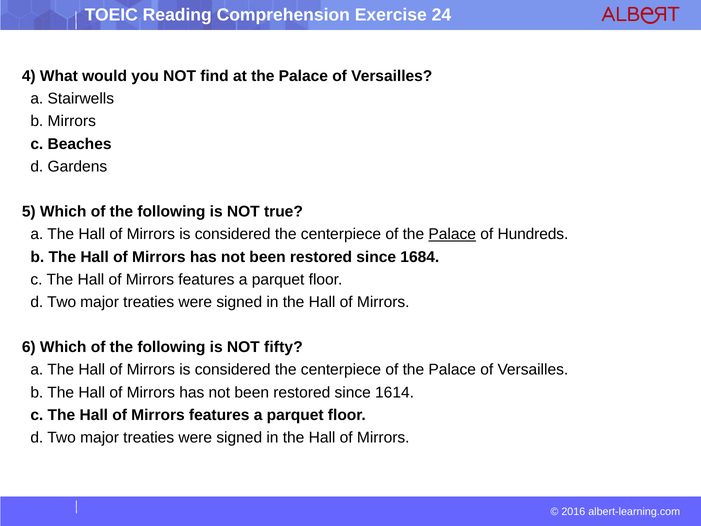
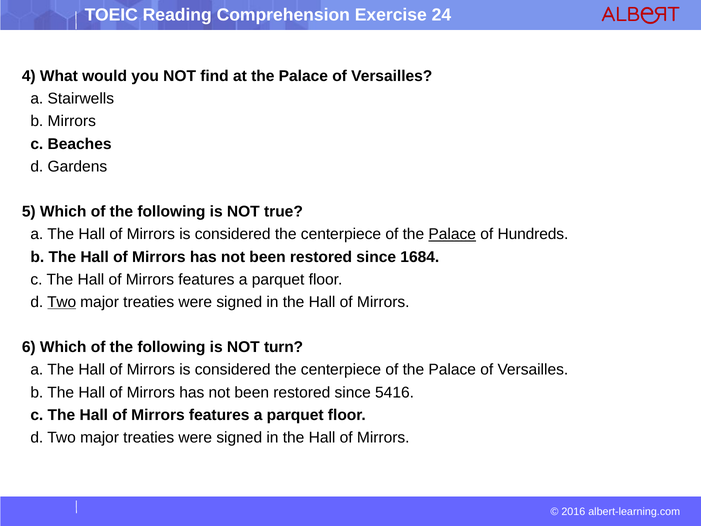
Two underline: none -> present (62, 302)
fifty: fifty -> turn (284, 347)
1614: 1614 -> 5416 (395, 392)
